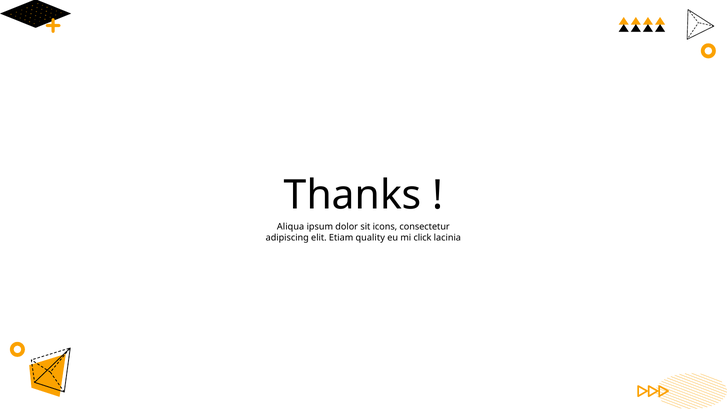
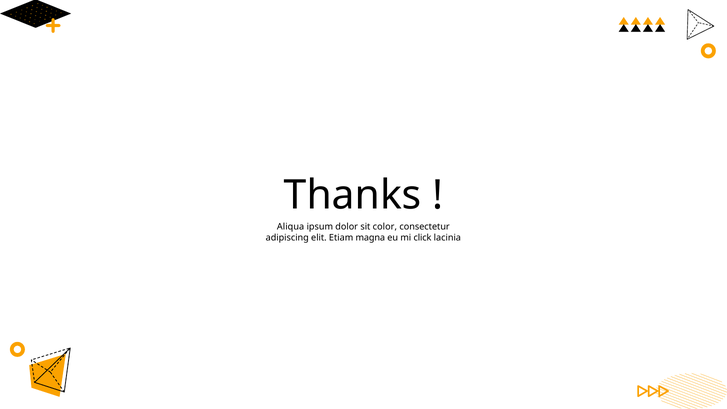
icons: icons -> color (385, 227)
quality: quality -> magna (370, 237)
